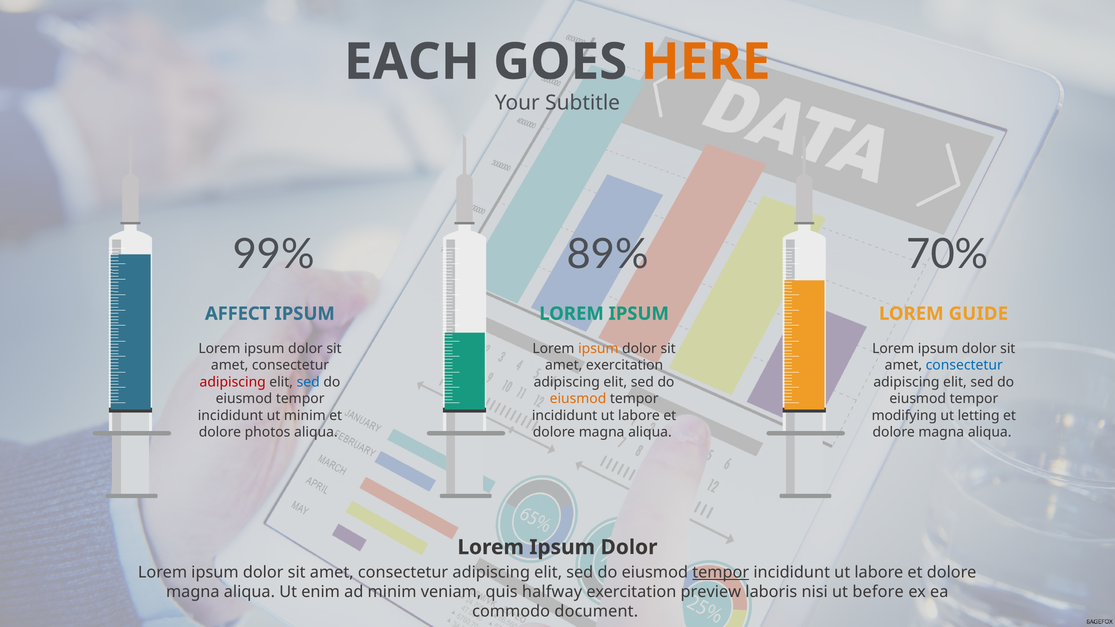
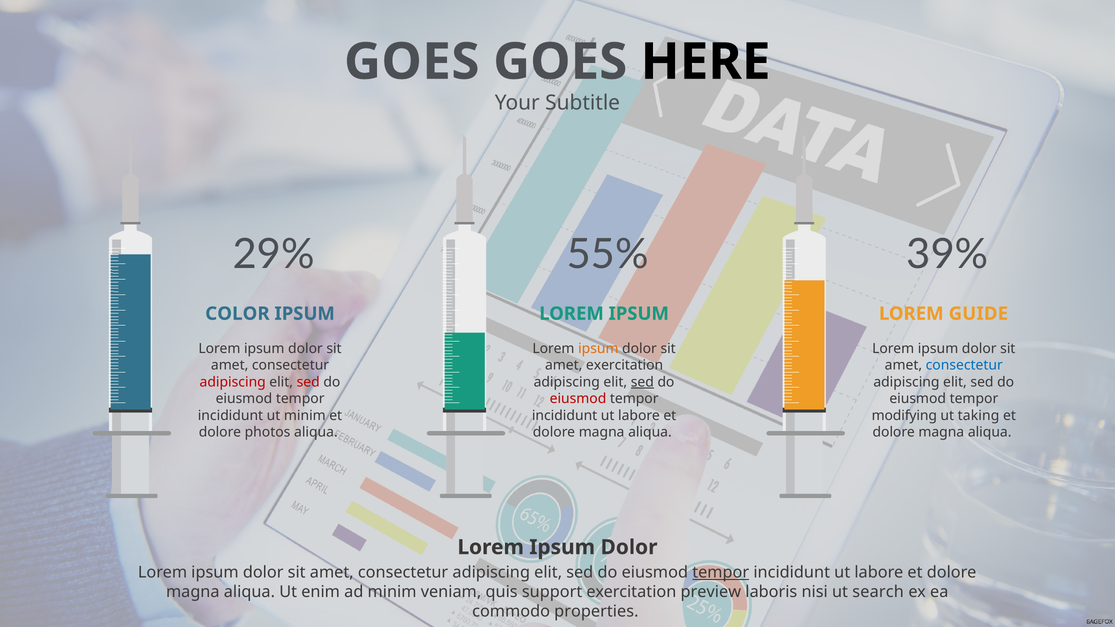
EACH: EACH -> GOES (412, 62)
HERE colour: orange -> black (706, 62)
99%: 99% -> 29% (274, 255)
89%: 89% -> 55% (608, 255)
70%: 70% -> 39% (947, 255)
AFFECT: AFFECT -> COLOR (237, 314)
sed colour: blue -> red (308, 382)
sed underline: none -> present (642, 382)
eiusmod colour: orange -> red (578, 399)
letting: letting -> taking (979, 416)
halfway: halfway -> support (552, 592)
before: before -> search (878, 592)
document: document -> properties (596, 612)
